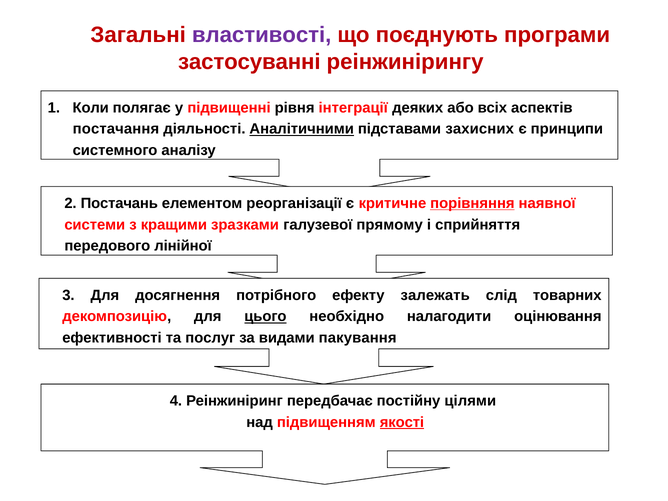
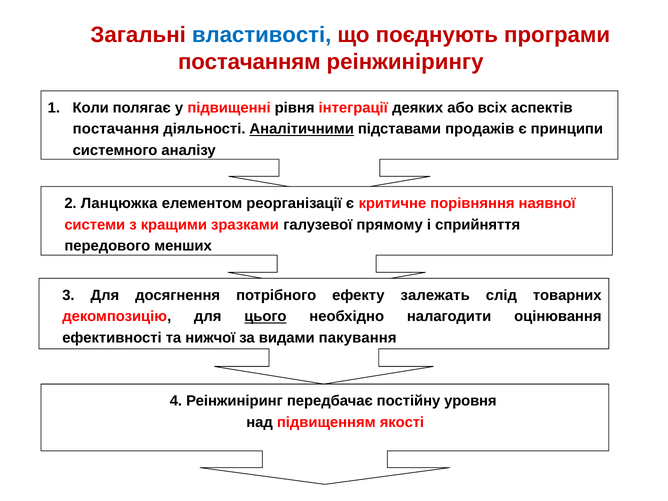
властивості colour: purple -> blue (262, 35)
застосуванні: застосуванні -> постачанням (249, 62)
захисних: захисних -> продажів (480, 129)
Постачань: Постачань -> Ланцюжка (119, 203)
порівняння underline: present -> none (472, 203)
лінійної: лінійної -> менших (183, 246)
послуг: послуг -> нижчої (210, 338)
цілями: цілями -> уровня (470, 401)
якості underline: present -> none (402, 422)
